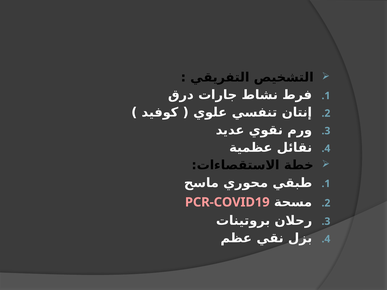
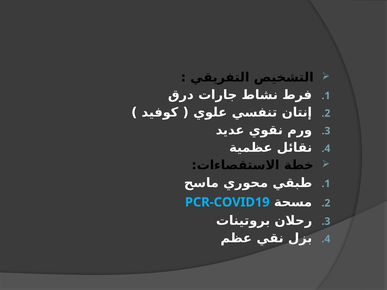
PCR-COVID19 colour: pink -> light blue (227, 202)
